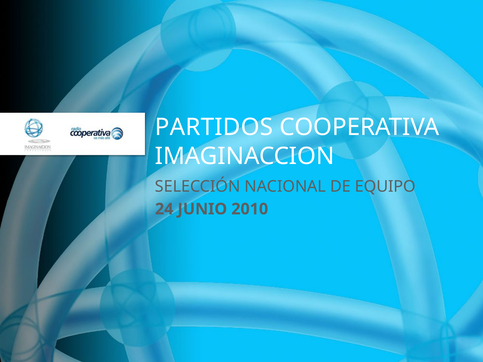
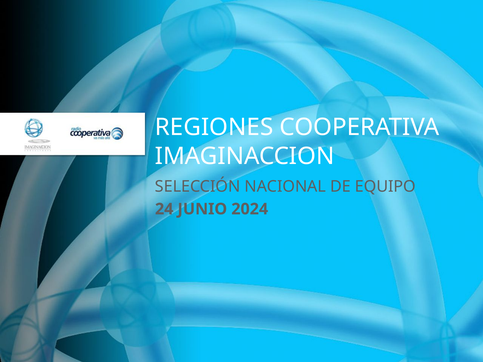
PARTIDOS: PARTIDOS -> REGIONES (214, 127)
2010: 2010 -> 2024 (250, 209)
